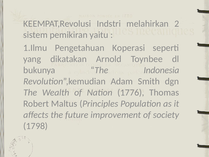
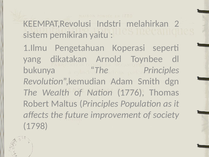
The Indonesia: Indonesia -> Principles (161, 70)
